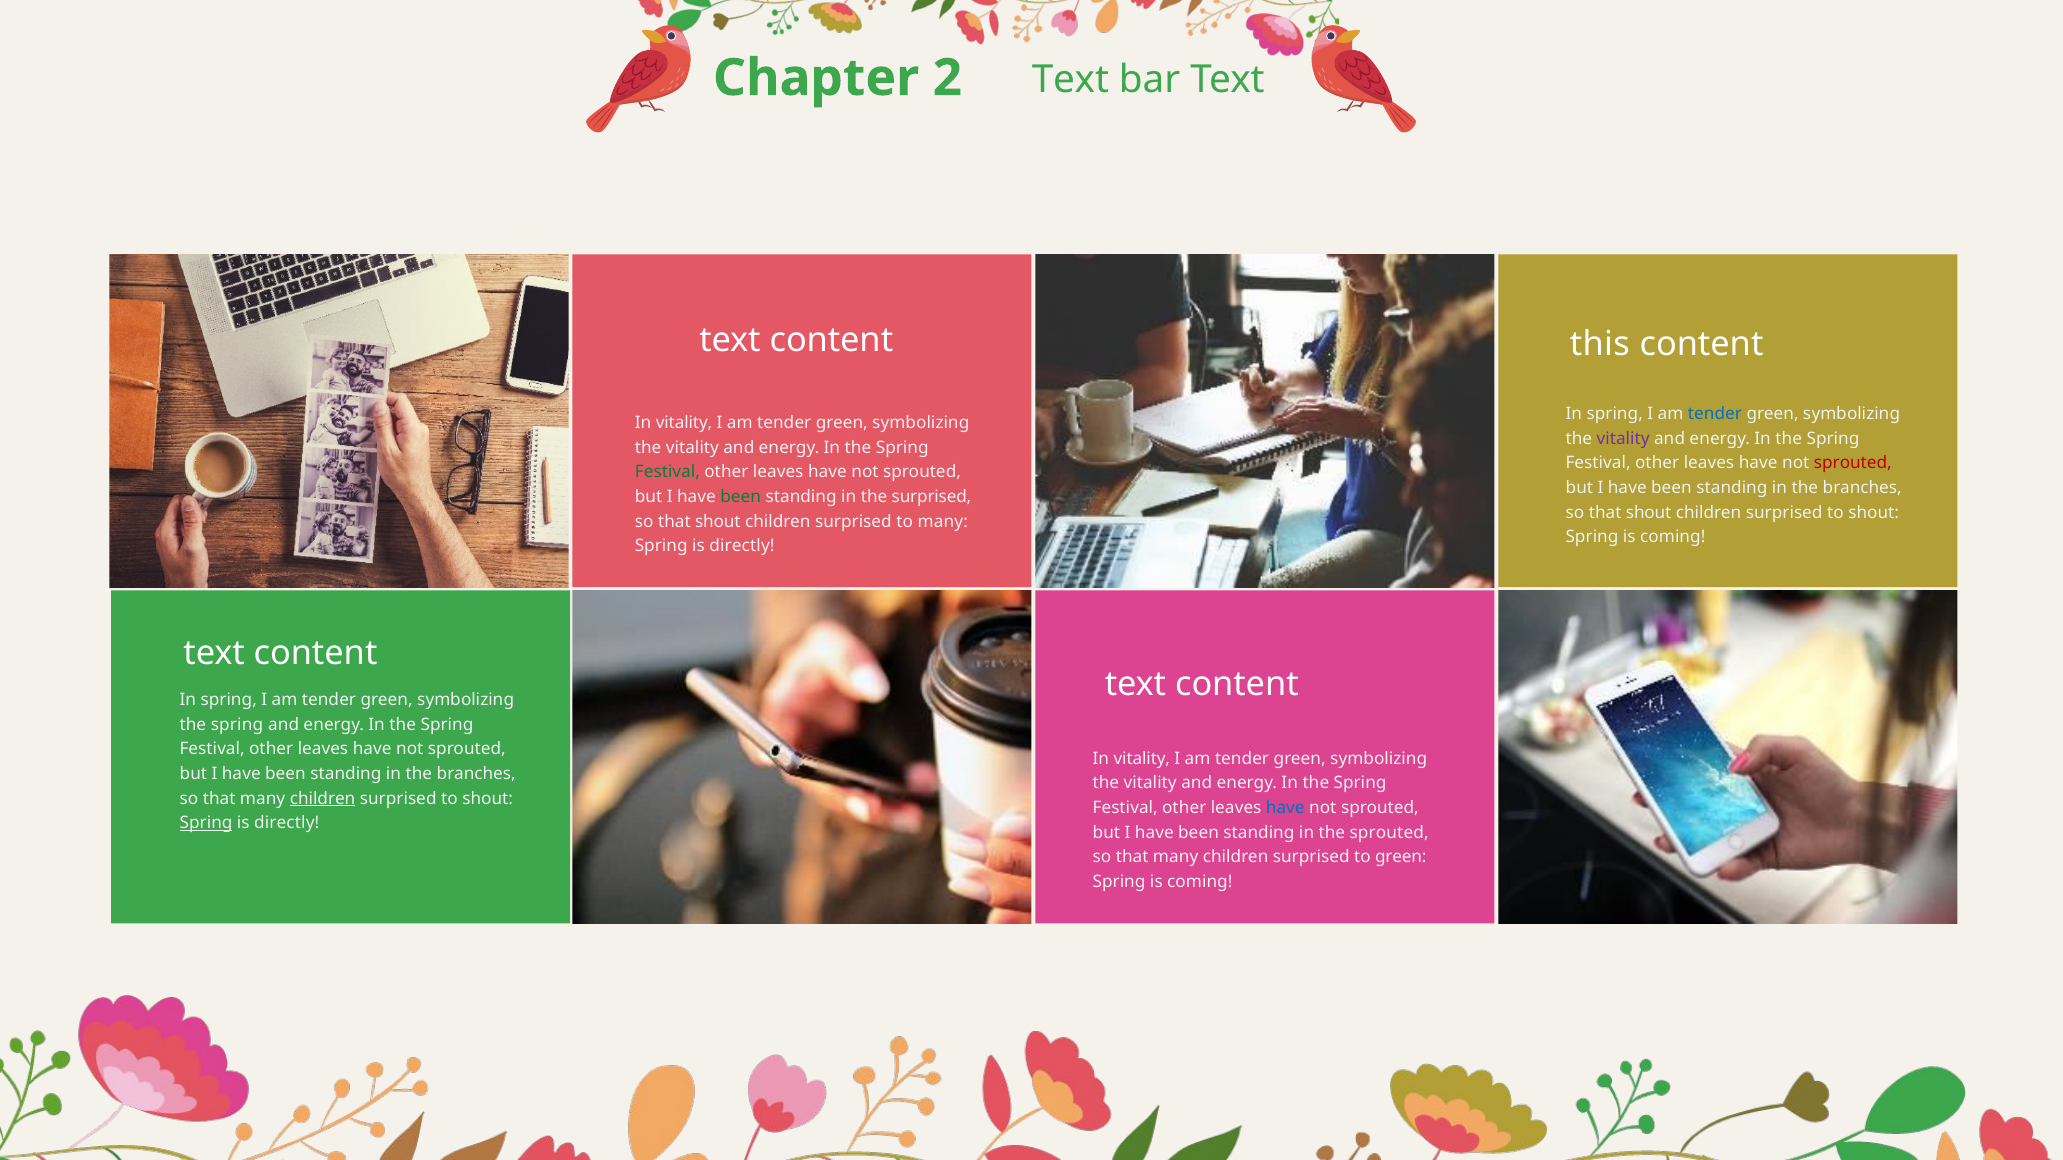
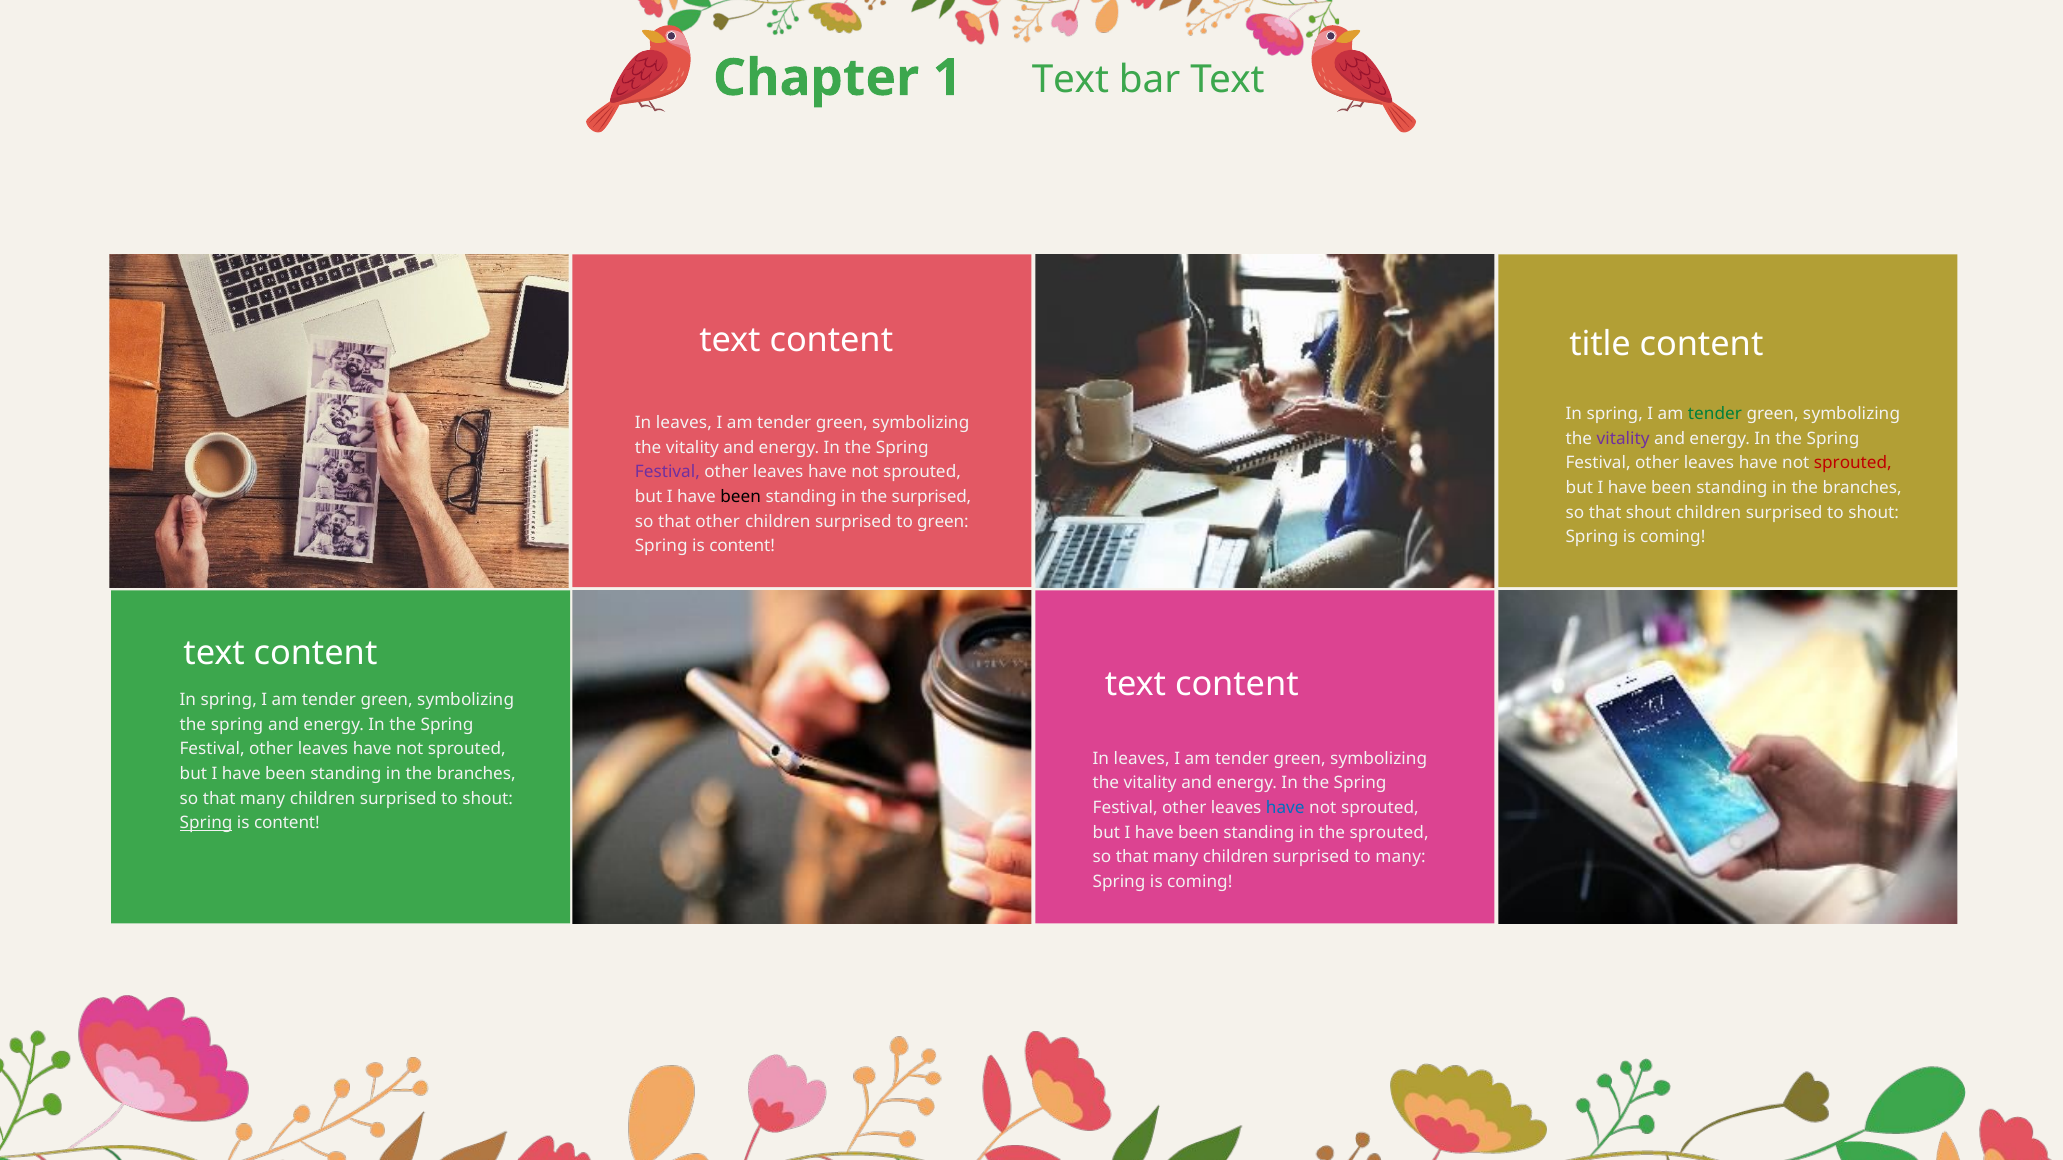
2: 2 -> 1 (947, 78)
this: this -> title (1600, 345)
tender colour: blue -> green (1715, 414)
vitality: vitality -> leaves (684, 423)
Festival colour: green -> purple (667, 472)
been colour: green -> black (741, 497)
shout: shout -> other (718, 522)
to many: many -> green (943, 522)
directly: directly -> content (742, 546)
vitality: vitality -> leaves (1142, 759)
children underline: present -> none (323, 799)
directly: directly -> content (287, 823)
to green: green -> many (1401, 858)
